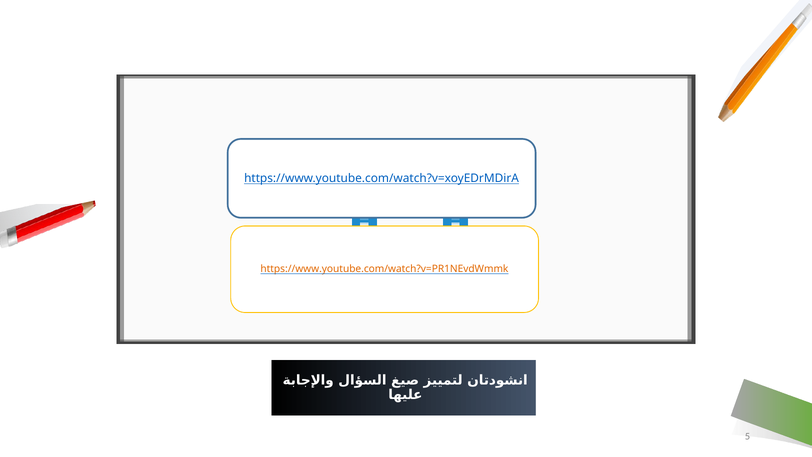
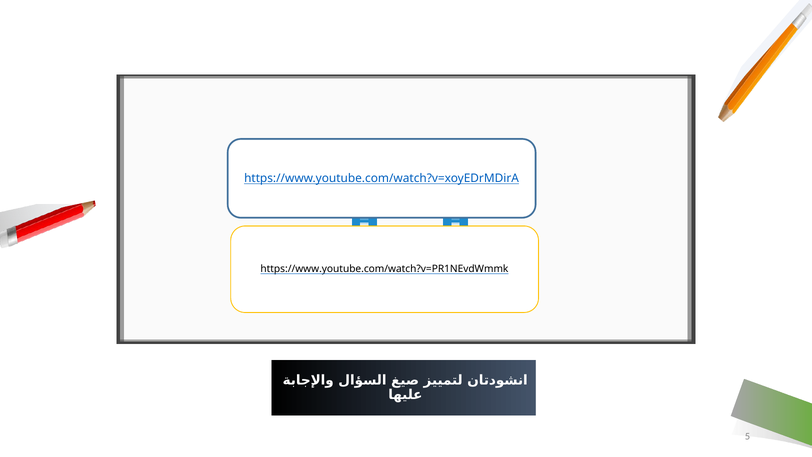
https://www.youtube.com/watch?v=PR1NEvdWmmk colour: orange -> black (384, 269)
